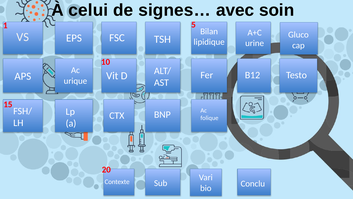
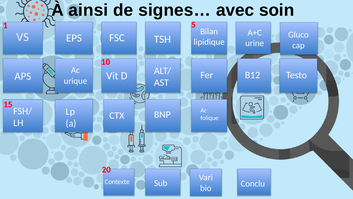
celui: celui -> ainsi (88, 10)
